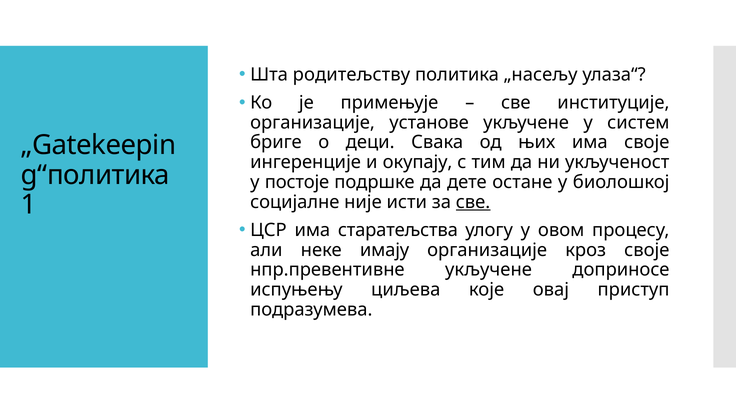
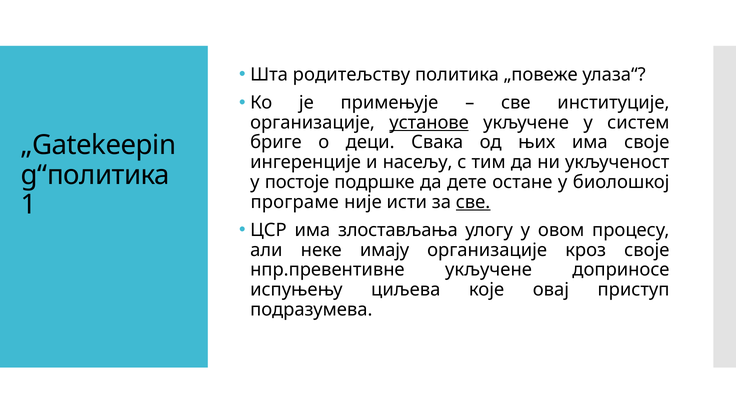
„насељу: „насељу -> „повеже (541, 75)
установе underline: none -> present (429, 123)
окупају: окупају -> насељу (418, 162)
социјалне: социјалне -> програме (295, 202)
старатељства: старатељства -> злостављања (398, 230)
